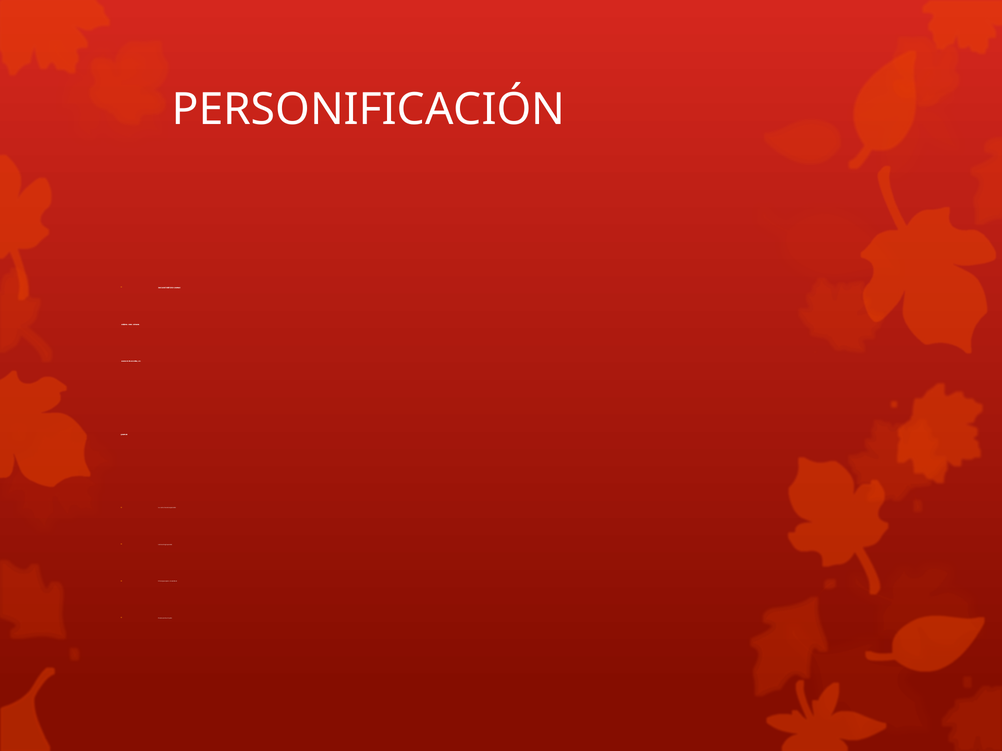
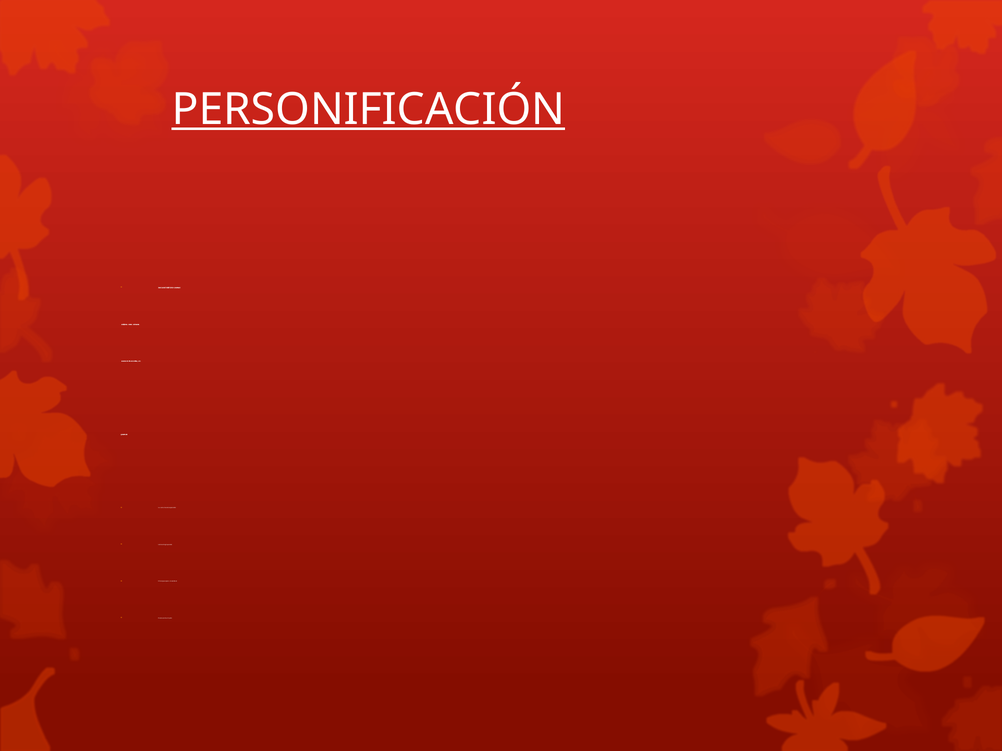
PERSONIFICACIÓN underline: none -> present (368, 110)
